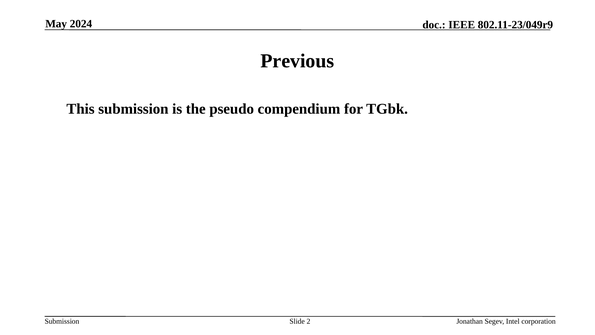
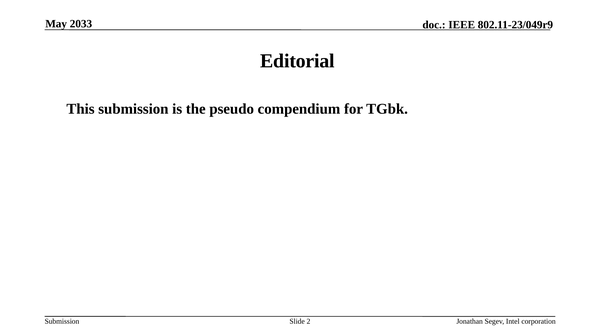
2024: 2024 -> 2033 (81, 24)
Previous: Previous -> Editorial (297, 61)
